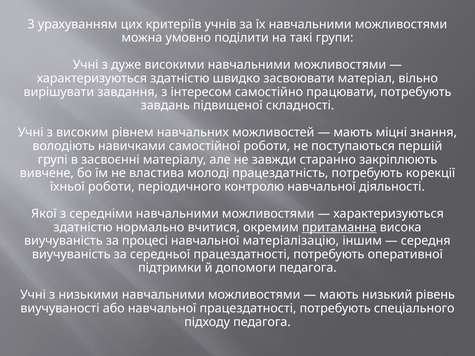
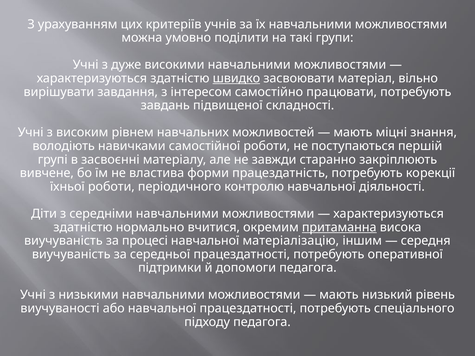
швидко underline: none -> present (236, 78)
молоді: молоді -> форми (208, 173)
Якої: Якої -> Діти (44, 214)
